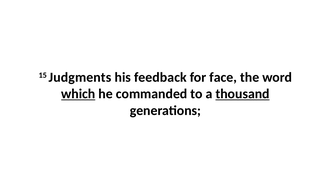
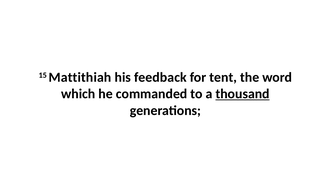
Judgments: Judgments -> Mattithiah (80, 77)
face: face -> tent (223, 77)
which underline: present -> none (78, 94)
